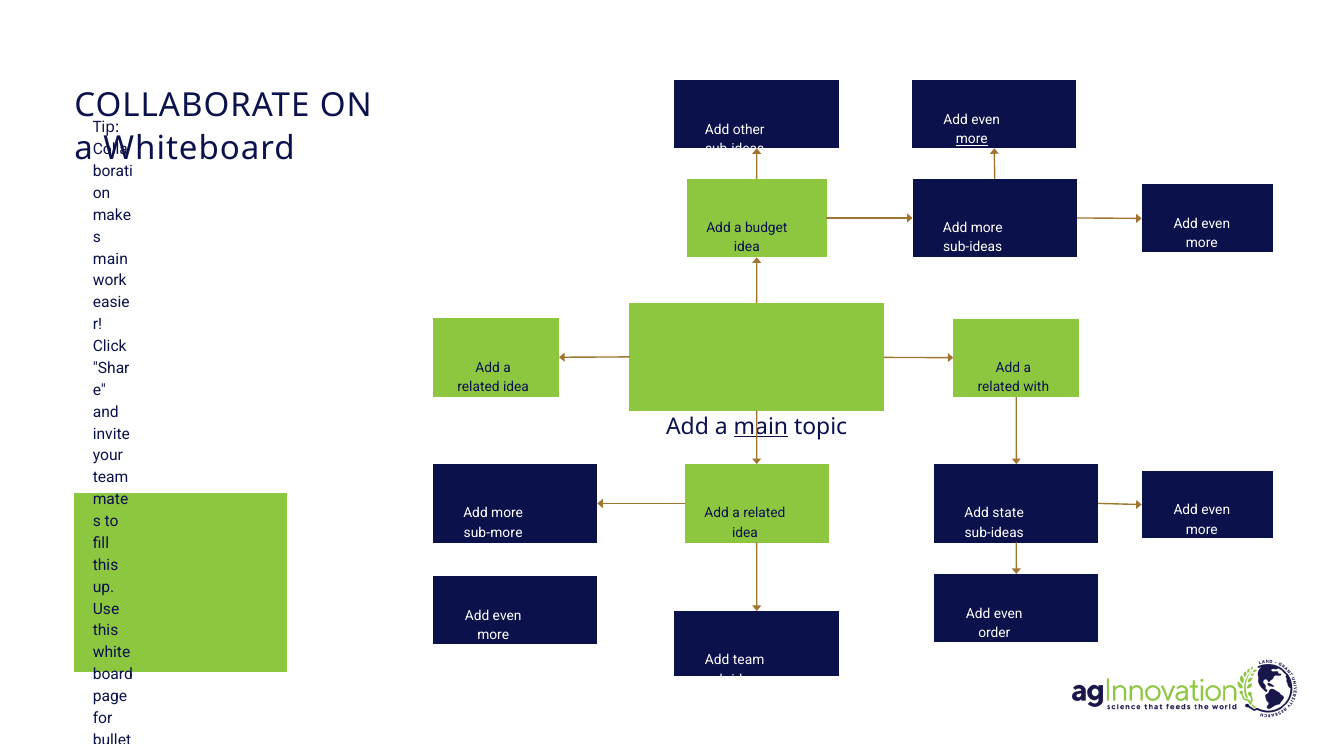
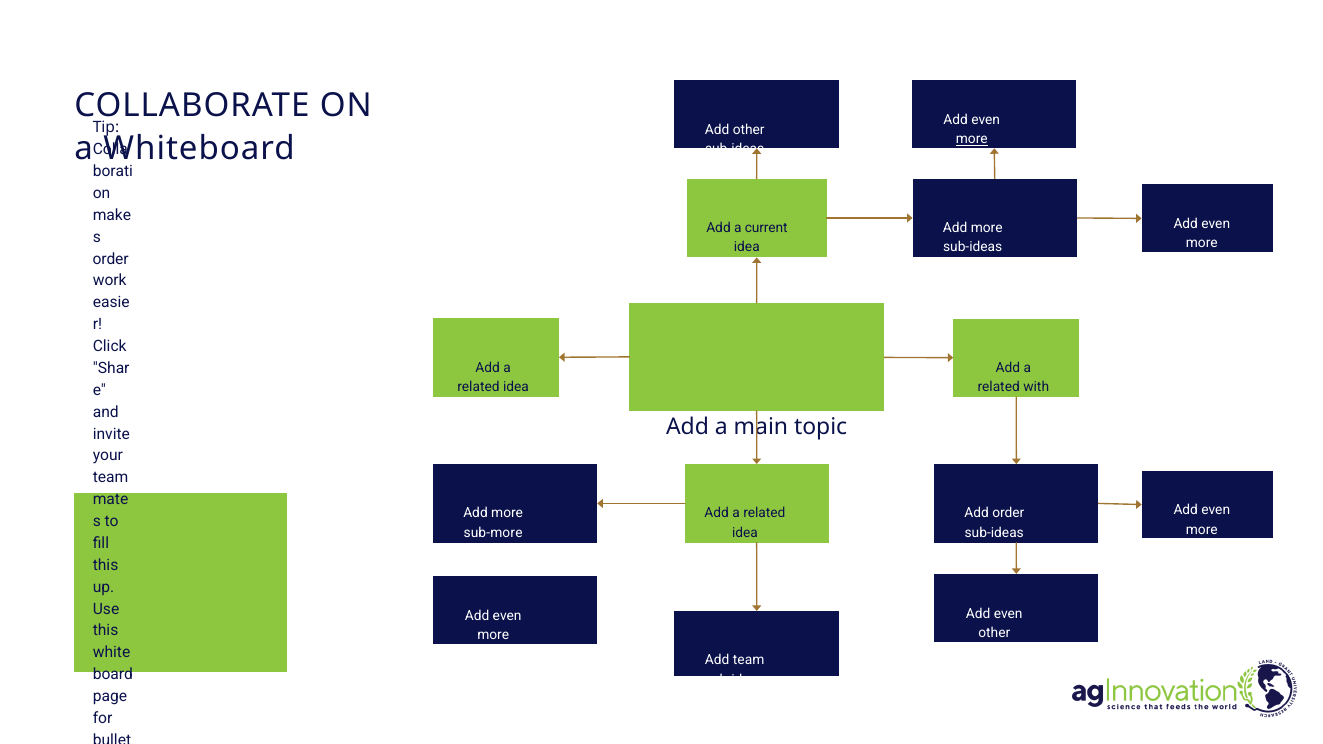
budget: budget -> current (766, 228)
main: main -> order (111, 259)
main underline: present -> none (761, 427)
Add state: state -> order (1008, 513)
order: order -> other (994, 633)
